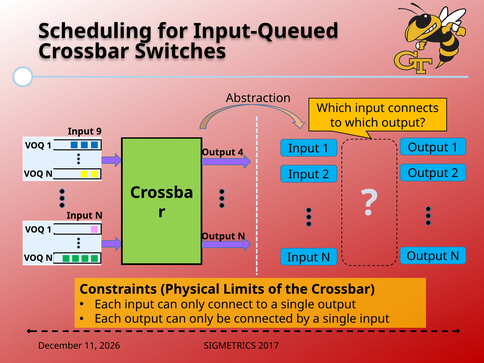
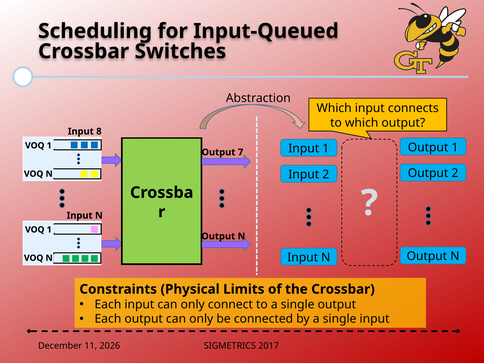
9: 9 -> 8 (99, 131)
4: 4 -> 7 (241, 152)
